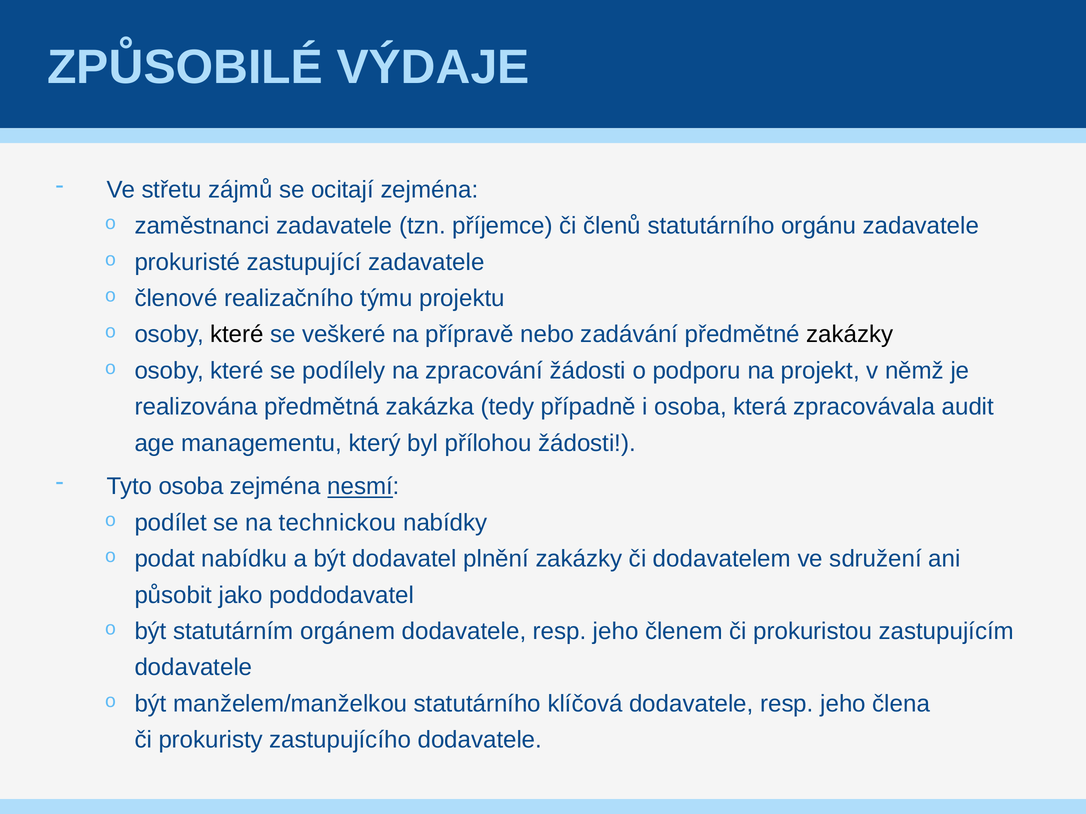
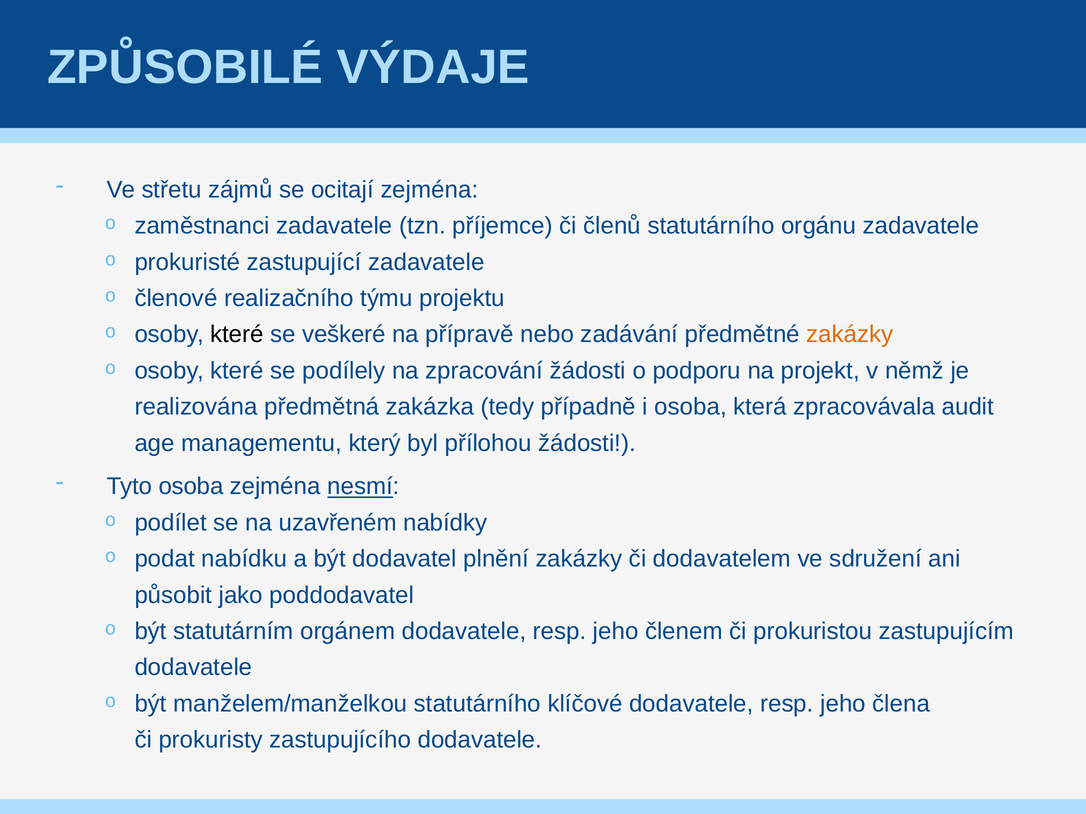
zakázky colour: black -> orange (850, 335)
technickou: technickou -> uzavřeném (338, 523)
klíčová: klíčová -> klíčové (585, 704)
